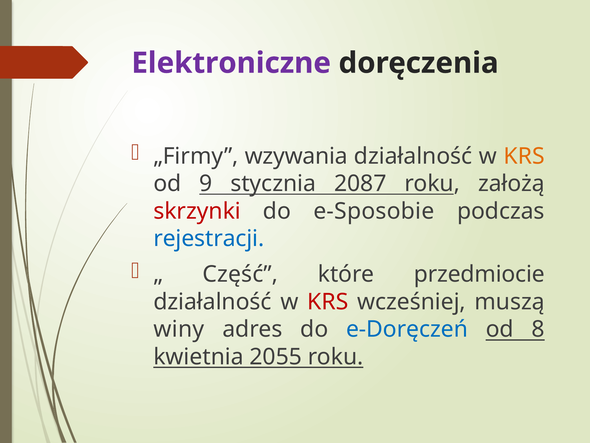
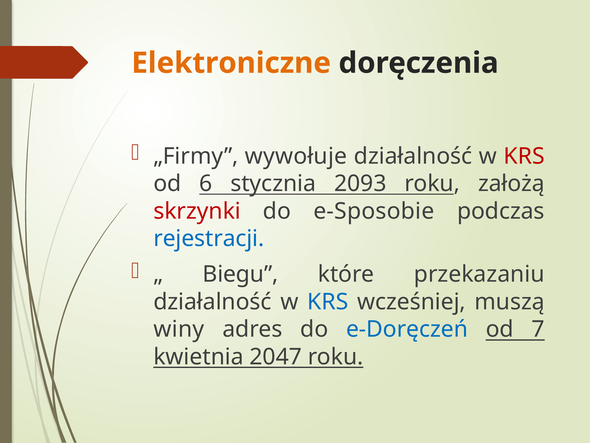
Elektroniczne colour: purple -> orange (231, 63)
wzywania: wzywania -> wywołuje (296, 156)
KRS colour: orange -> red (524, 156)
9: 9 -> 6 (206, 183)
2087: 2087 -> 2093 (360, 183)
Część: Część -> Biegu (240, 274)
przedmiocie: przedmiocie -> przekazaniu (479, 274)
KRS colour: red -> blue (328, 302)
8: 8 -> 7 (538, 329)
2055: 2055 -> 2047 (276, 357)
